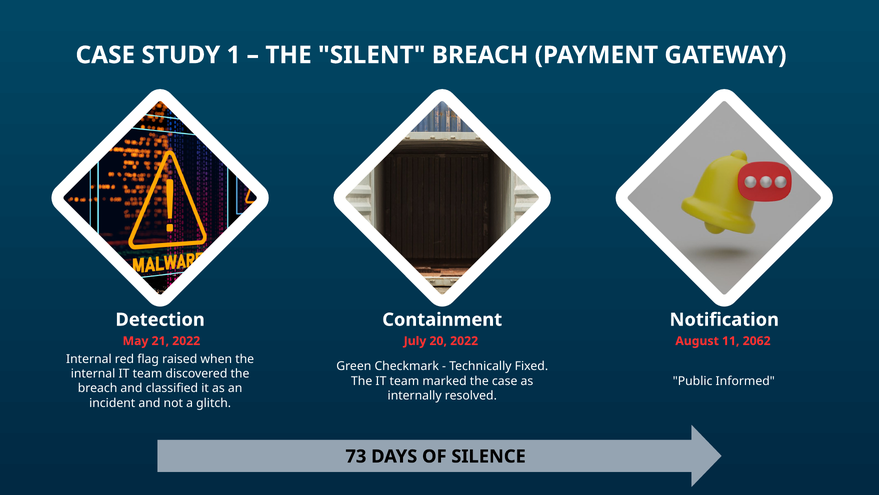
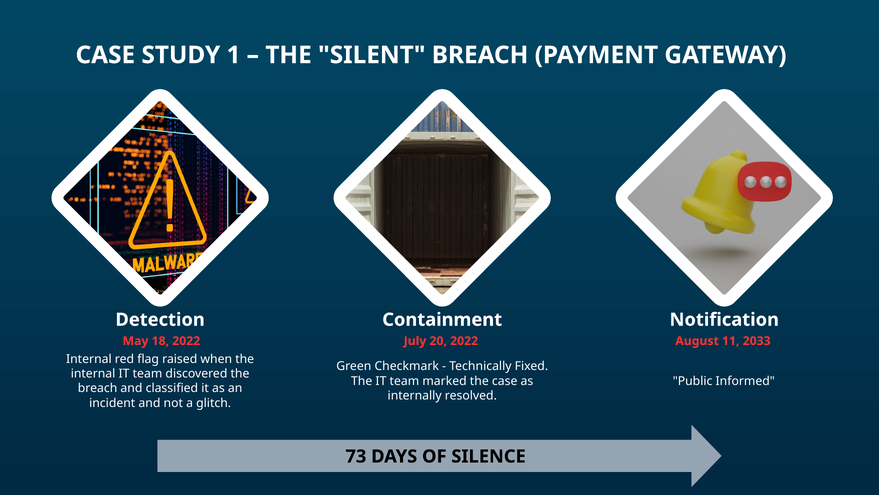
21: 21 -> 18 (160, 341)
2062: 2062 -> 2033 (757, 341)
